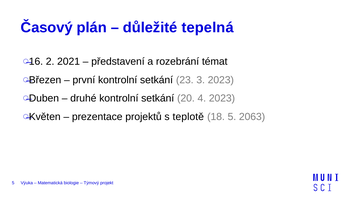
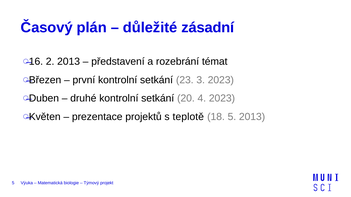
tepelná: tepelná -> zásadní (208, 28)
2 2021: 2021 -> 2013 (69, 62)
5 2063: 2063 -> 2013 (252, 117)
